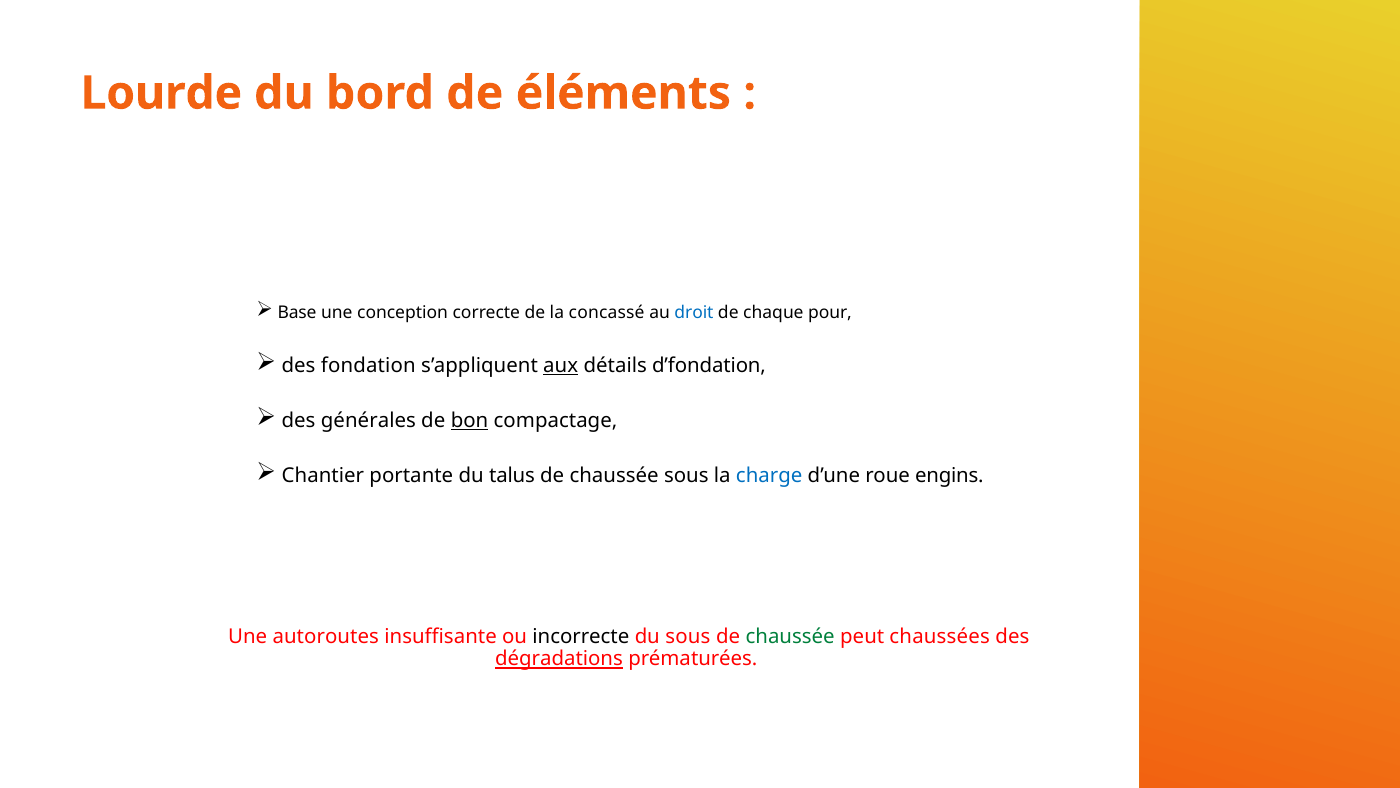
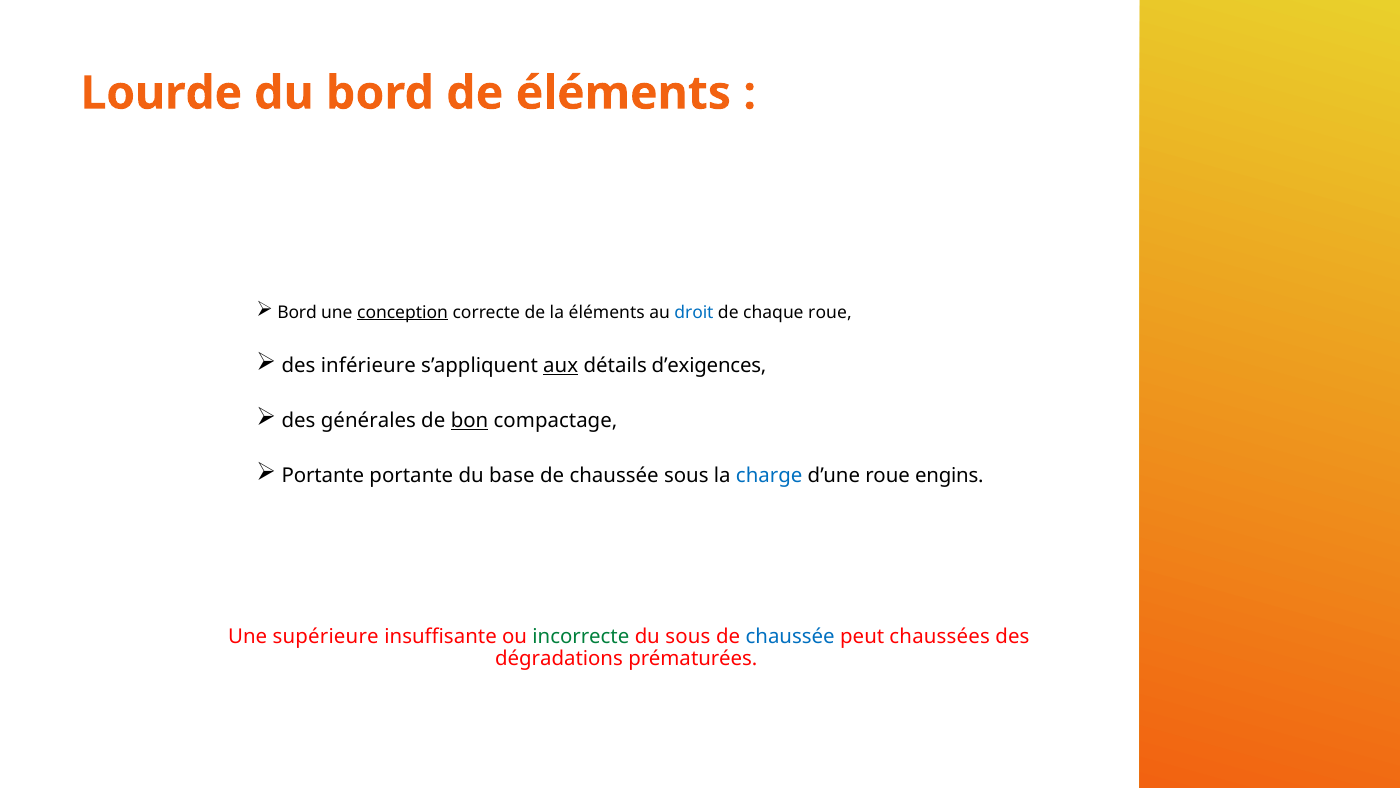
Base: Base -> Bord (297, 312)
conception underline: none -> present (403, 312)
la concassé: concassé -> éléments (607, 312)
chaque pour: pour -> roue (830, 312)
fondation: fondation -> inférieure (368, 365)
d’fondation: d’fondation -> d’exigences (709, 365)
Chantier: Chantier -> Portante (323, 475)
talus: talus -> base (512, 475)
autoroutes: autoroutes -> supérieure (326, 637)
incorrecte colour: black -> green (581, 637)
chaussée colour: green -> blue (790, 637)
dégradations underline: present -> none (559, 659)
